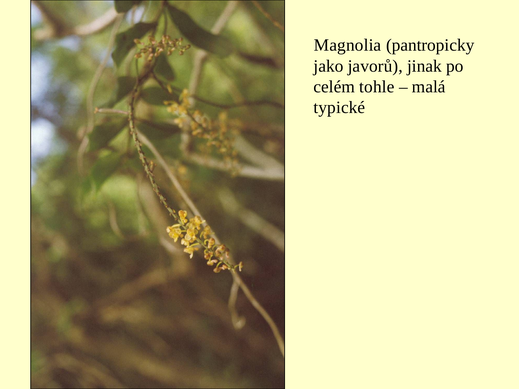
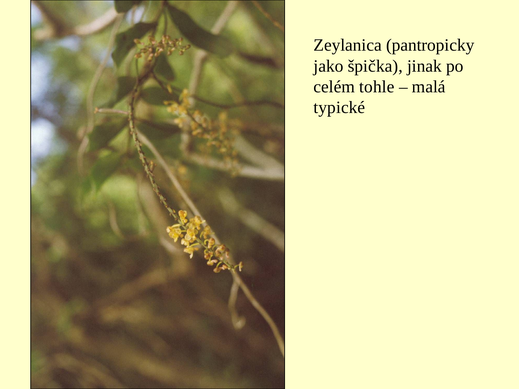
Magnolia: Magnolia -> Zeylanica (348, 45)
javorů: javorů -> špička (375, 66)
